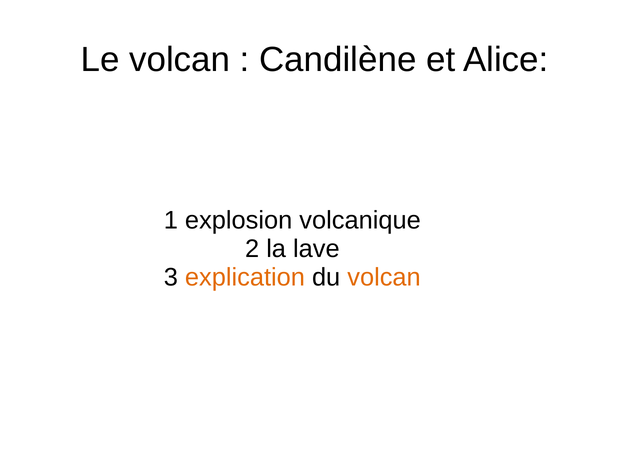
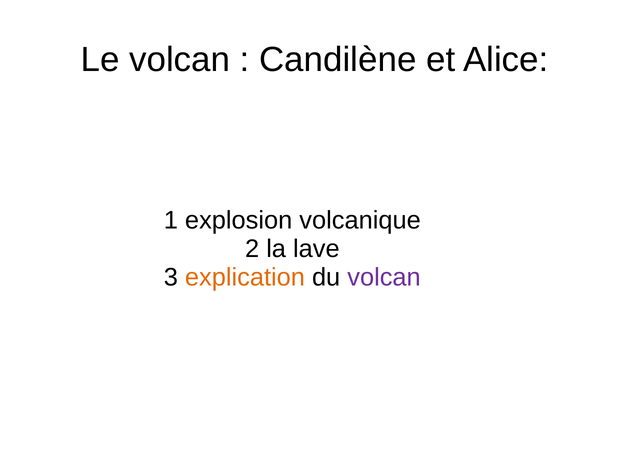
volcan colour: orange -> purple (384, 277)
